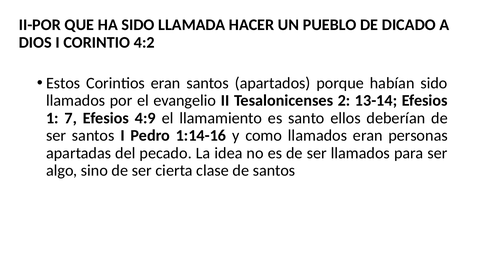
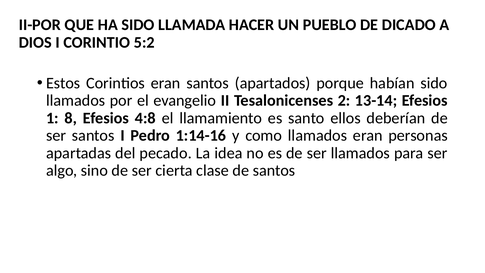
4:2: 4:2 -> 5:2 (144, 42)
7: 7 -> 8 (71, 118)
4:9: 4:9 -> 4:8 (145, 118)
